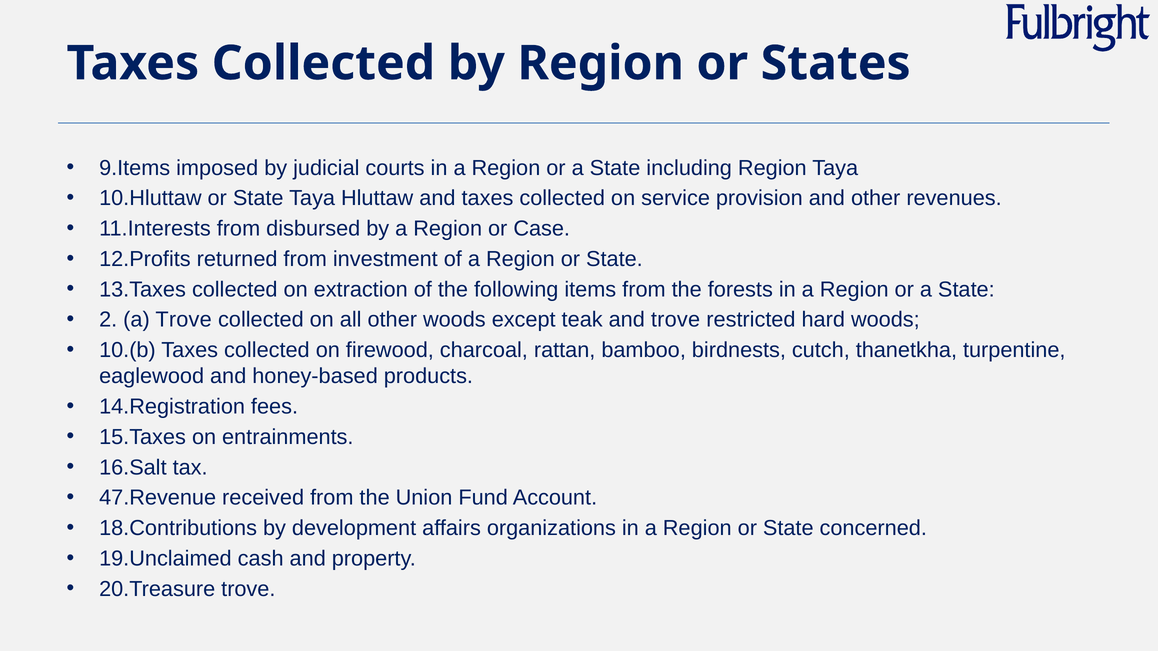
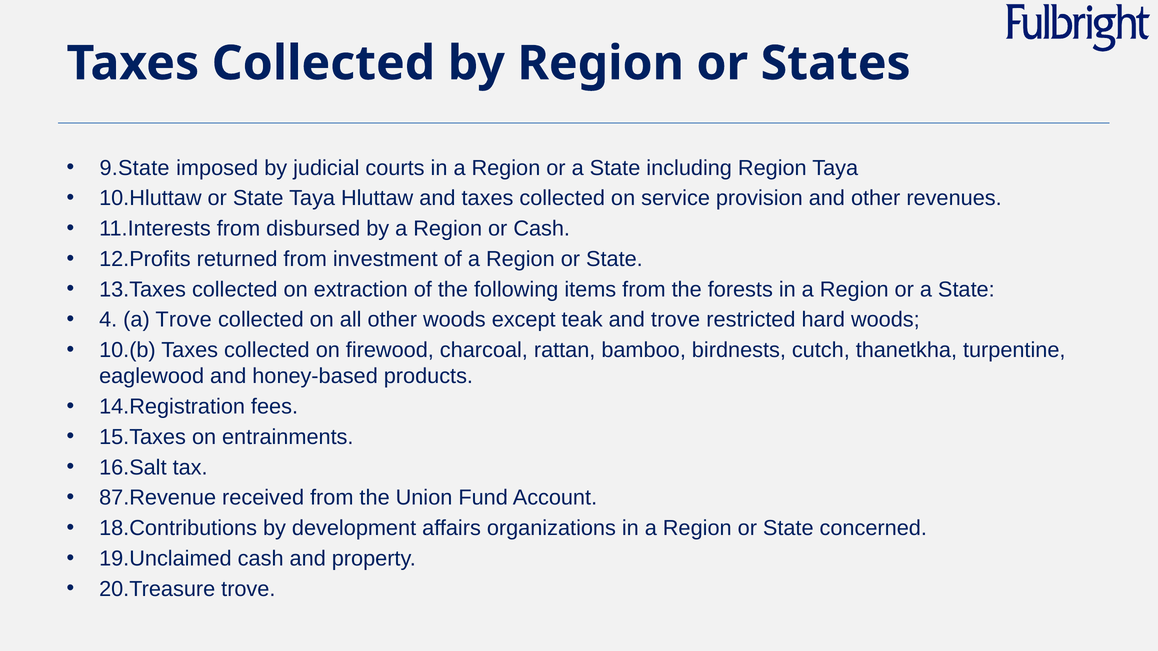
9.Items: 9.Items -> 9.State (135, 168)
or Case: Case -> Cash (542, 229)
2: 2 -> 4 (108, 320)
47.Revenue: 47.Revenue -> 87.Revenue (158, 498)
